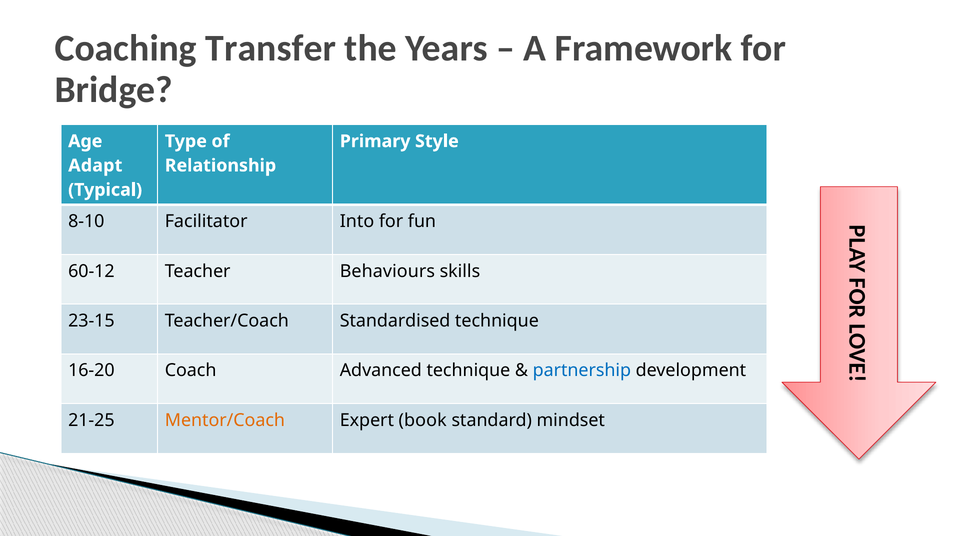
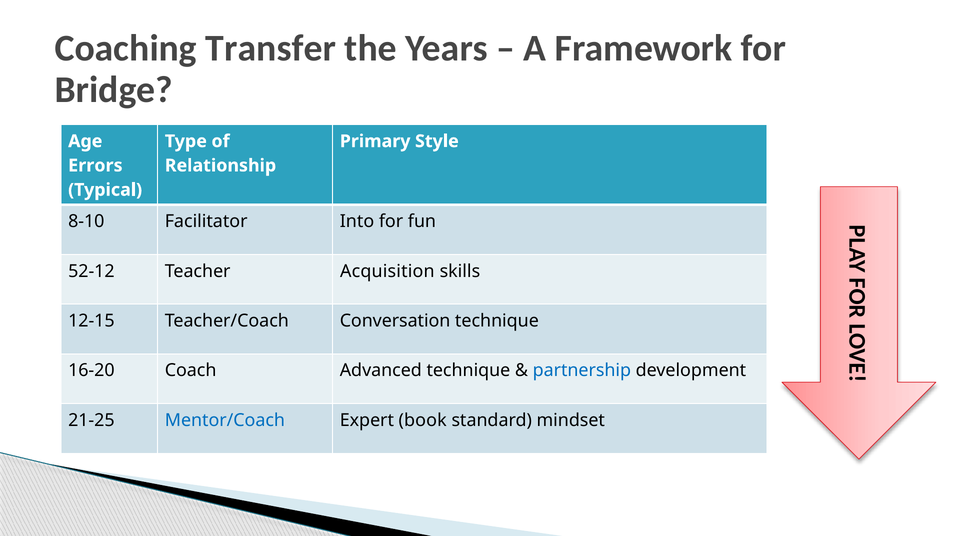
Adapt: Adapt -> Errors (95, 166)
60-12: 60-12 -> 52-12 (91, 271)
Behaviours: Behaviours -> Acquisition (387, 271)
23-15: 23-15 -> 12-15 (91, 321)
Standardised: Standardised -> Conversation (395, 321)
Mentor/Coach colour: orange -> blue (225, 420)
